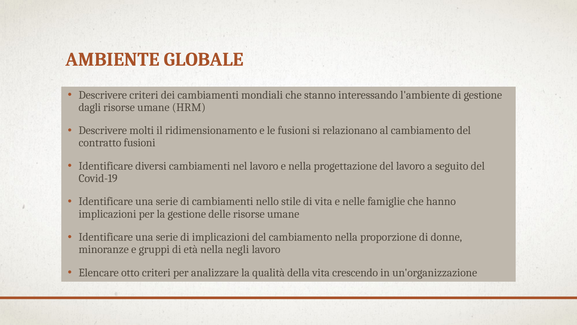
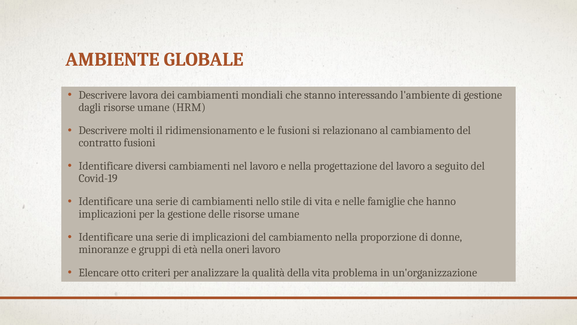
Descrivere criteri: criteri -> lavora (144, 95)
negli: negli -> oneri (238, 249)
crescendo: crescendo -> problema (355, 272)
